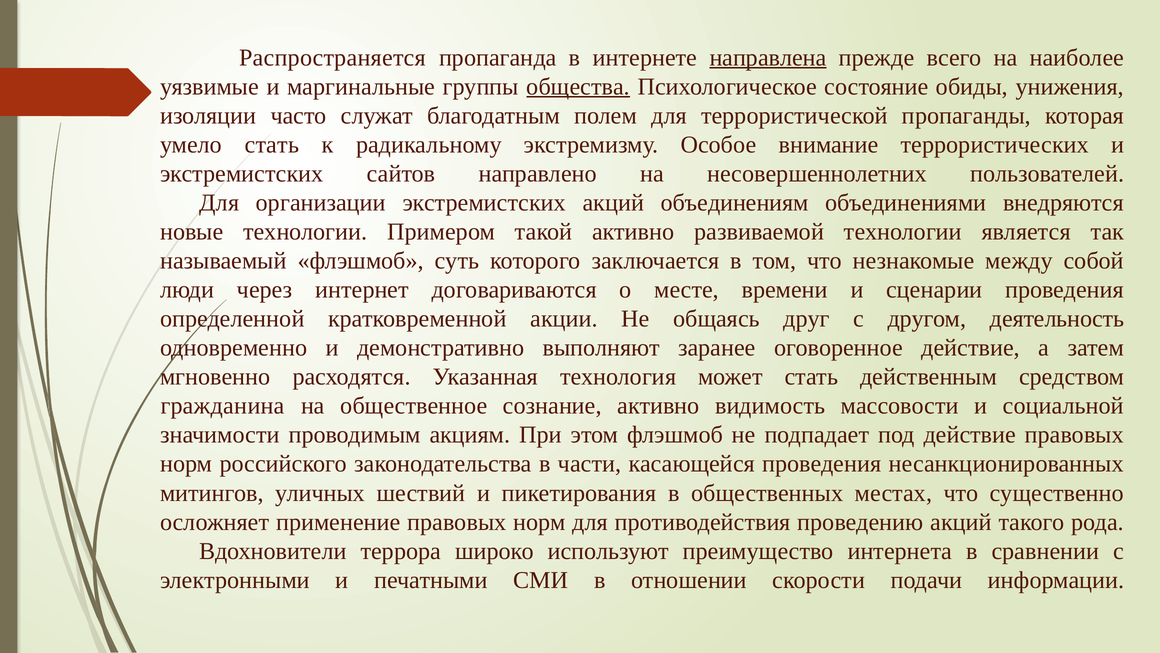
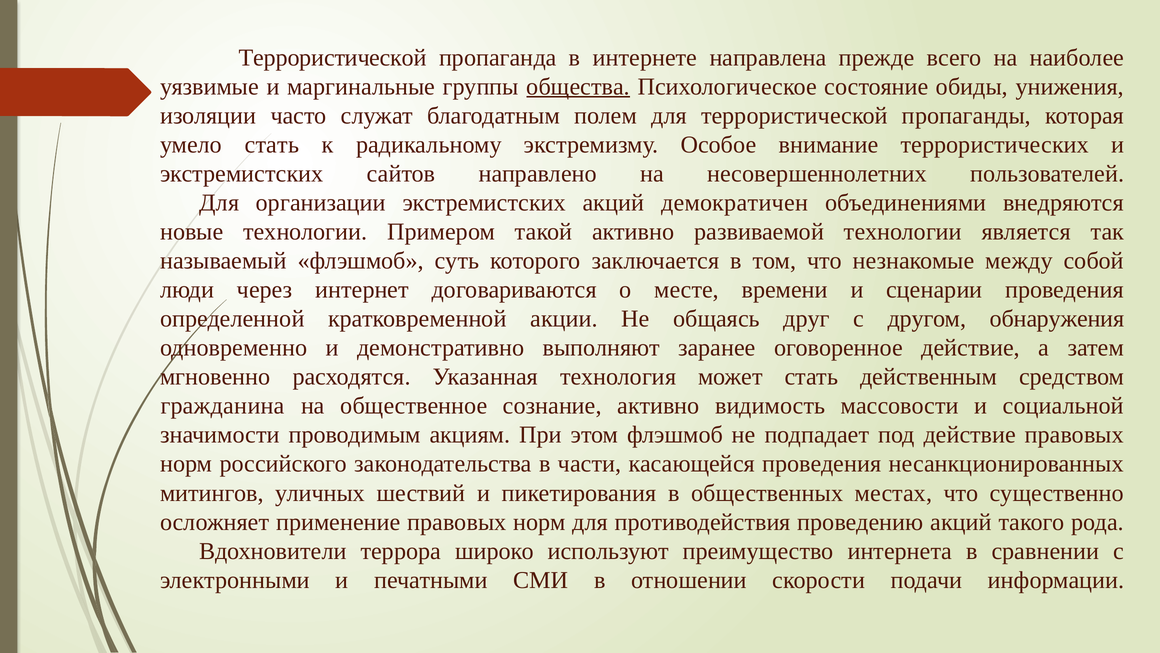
Распространяется: Распространяется -> Террористической (333, 57)
направлена underline: present -> none (768, 57)
объединениям: объединениям -> демократичен (735, 203)
деятельность: деятельность -> обнаружения (1057, 319)
